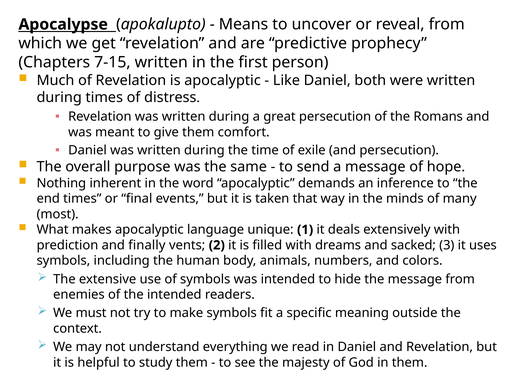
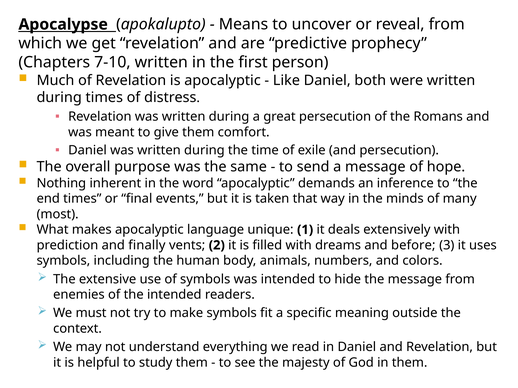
7-15: 7-15 -> 7-10 (112, 62)
sacked: sacked -> before (413, 246)
